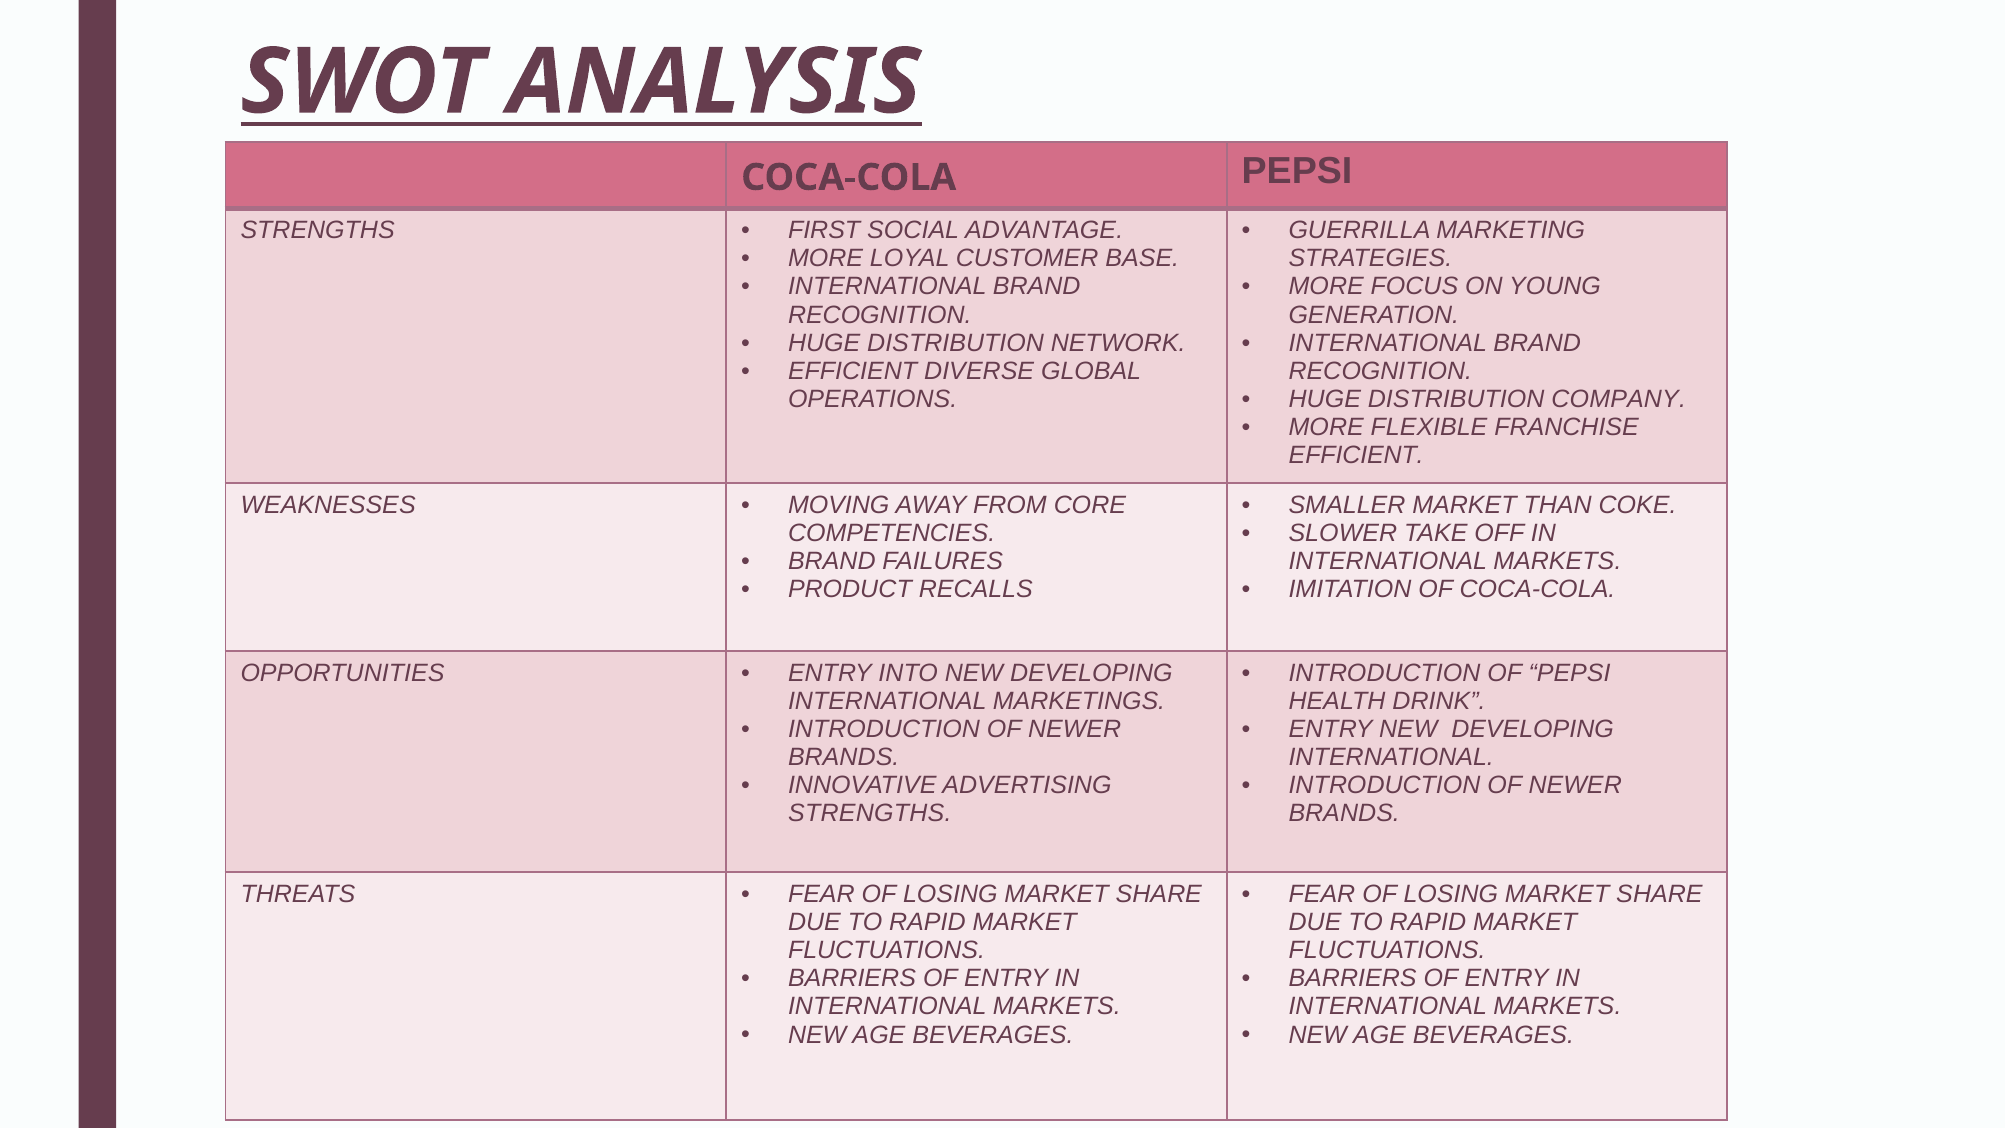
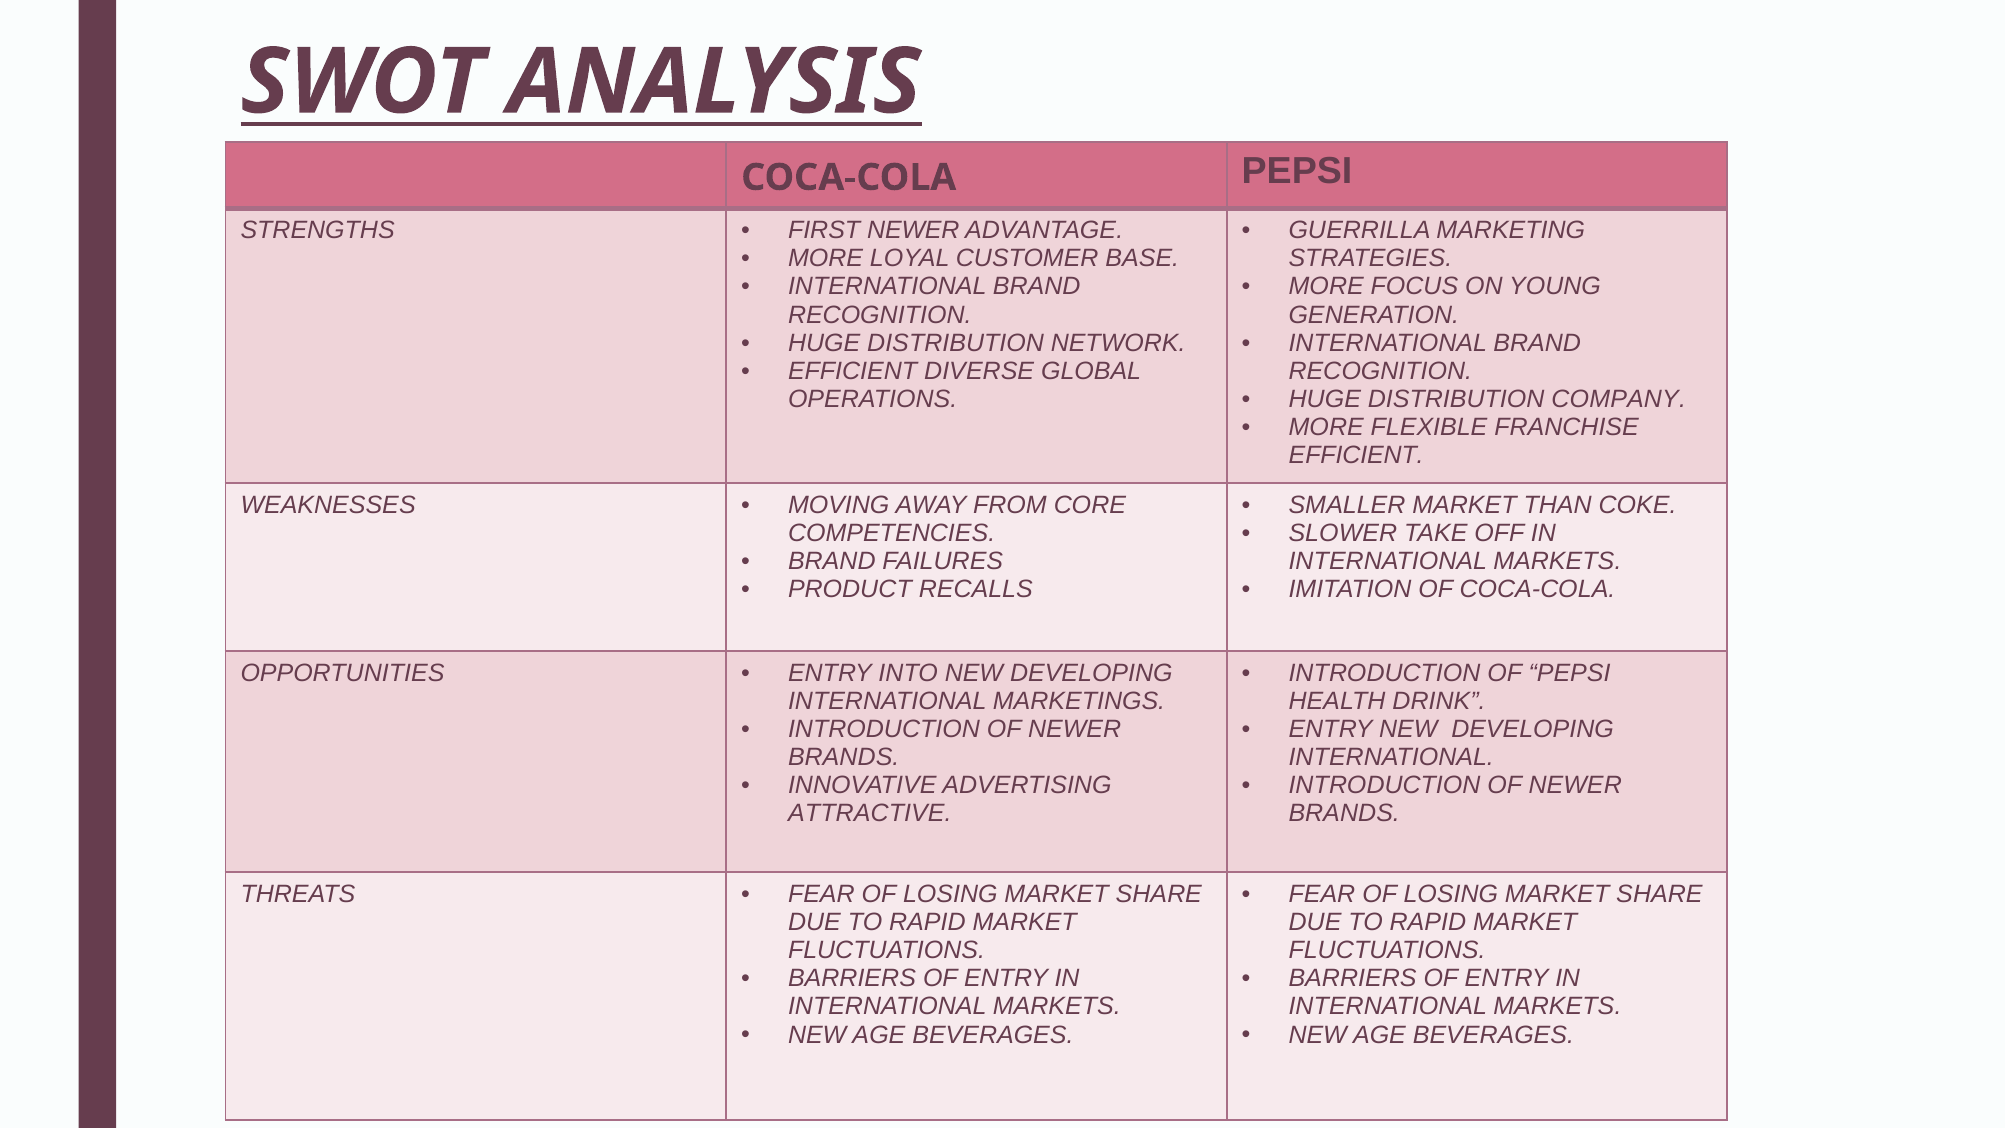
FIRST SOCIAL: SOCIAL -> NEWER (913, 231)
STRENGTHS: STRENGTHS -> ATTRACTIVE (870, 813)
